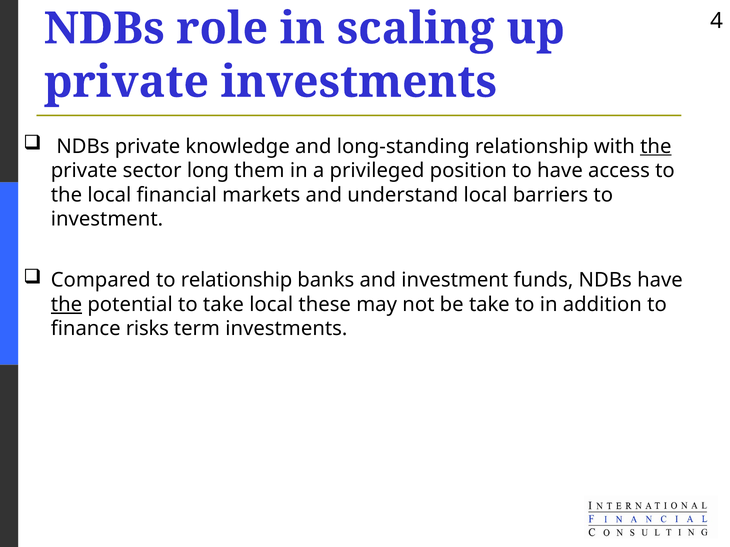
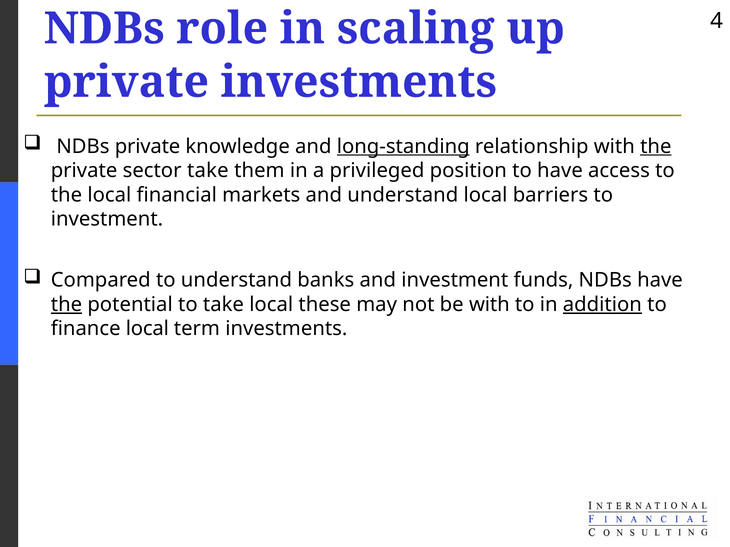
long-standing underline: none -> present (403, 146)
sector long: long -> take (208, 171)
to relationship: relationship -> understand (236, 280)
be take: take -> with (489, 305)
addition underline: none -> present (602, 305)
finance risks: risks -> local (147, 329)
